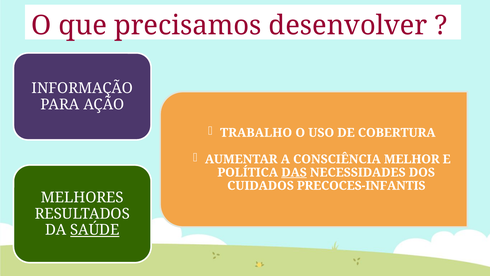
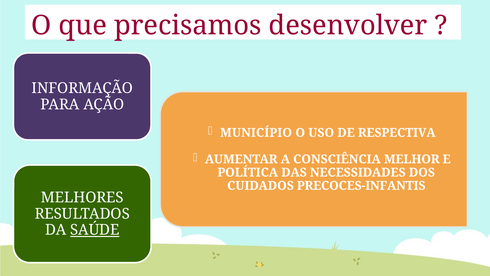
TRABALHO: TRABALHO -> MUNICÍPIO (256, 133)
COBERTURA: COBERTURA -> RESPECTIVA (397, 133)
DAS underline: present -> none (294, 172)
